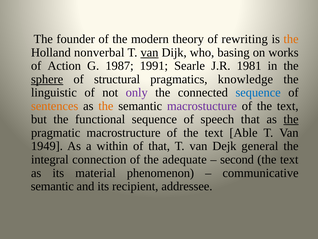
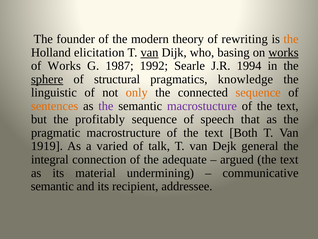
nonverbal: nonverbal -> elicitation (99, 52)
works underline: none -> present (283, 52)
of Action: Action -> Works (64, 66)
1991: 1991 -> 1992 (154, 66)
1981: 1981 -> 1994 (249, 66)
only colour: purple -> orange (137, 92)
sequence colour: blue -> orange (258, 92)
the colour: orange -> purple (106, 106)
functional: functional -> profitably (100, 119)
the underline: present -> none (291, 119)
Able: Able -> Both (244, 132)
1949: 1949 -> 1919 (47, 146)
within: within -> varied (112, 146)
of that: that -> talk (159, 146)
second: second -> argued (237, 159)
phenomenon: phenomenon -> undermining (160, 173)
